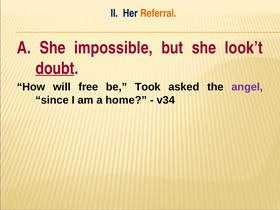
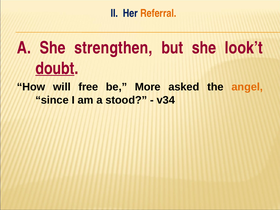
impossible: impossible -> strengthen (113, 48)
Took: Took -> More (148, 87)
angel colour: purple -> orange (247, 87)
home: home -> stood (126, 100)
